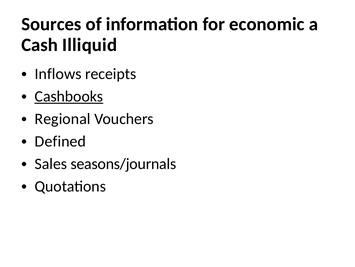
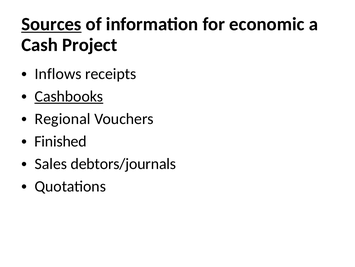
Sources underline: none -> present (51, 24)
Illiquid: Illiquid -> Project (90, 45)
Defined: Defined -> Finished (61, 141)
seasons/journals: seasons/journals -> debtors/journals (123, 164)
